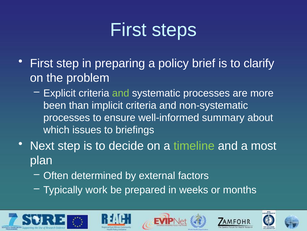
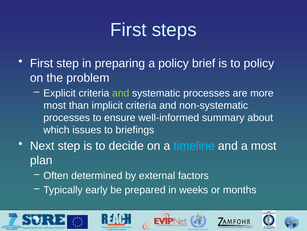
to clarify: clarify -> policy (259, 63)
been: been -> most (55, 105)
timeline colour: light green -> light blue (194, 145)
work: work -> early (97, 189)
